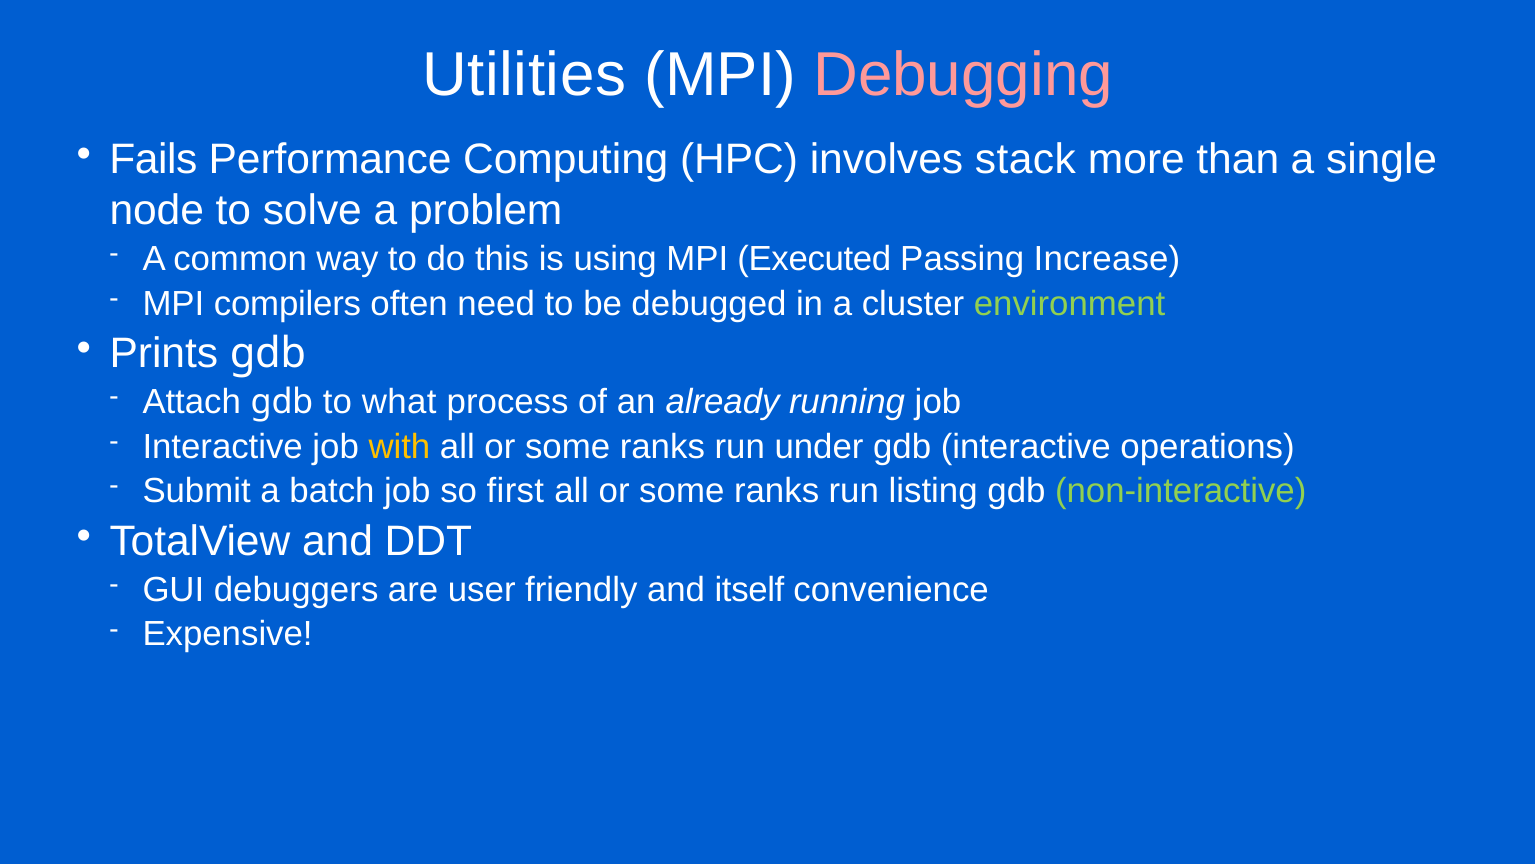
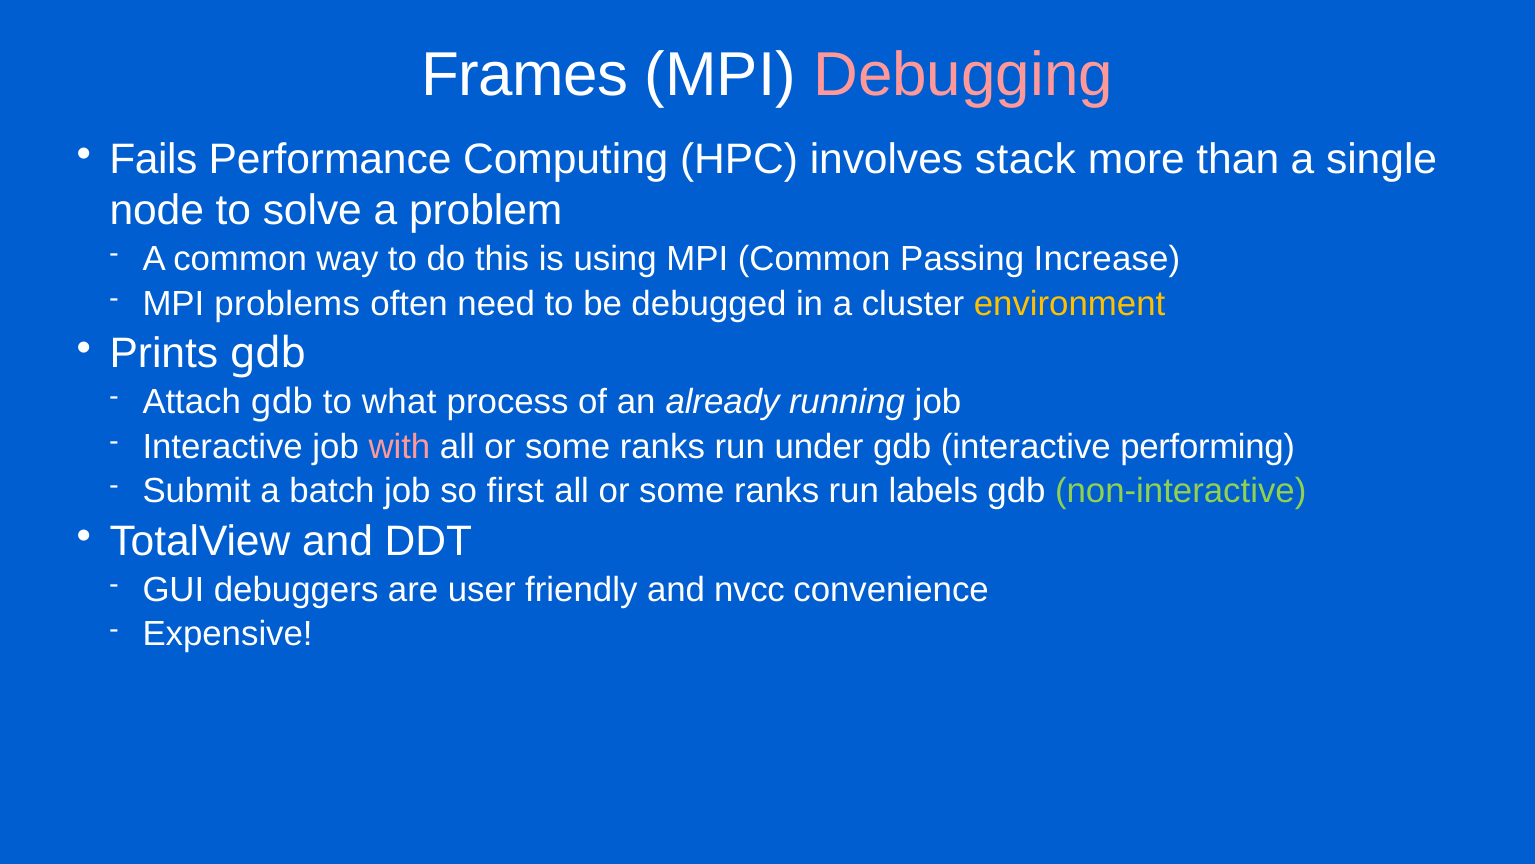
Utilities: Utilities -> Frames (525, 75)
MPI Executed: Executed -> Common (814, 259)
compilers: compilers -> problems (287, 303)
environment colour: light green -> yellow (1070, 303)
with colour: yellow -> pink (399, 446)
operations: operations -> performing (1208, 446)
listing: listing -> labels (933, 491)
itself: itself -> nvcc (749, 589)
